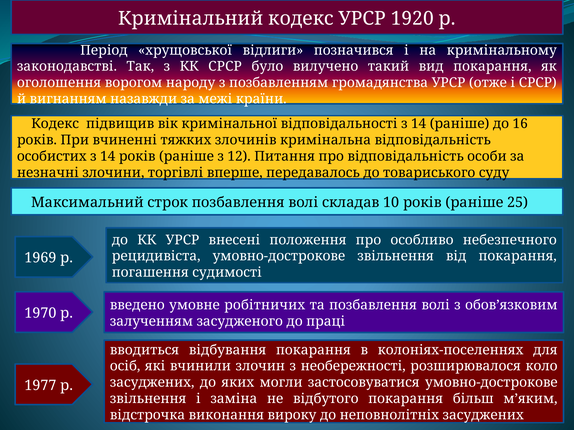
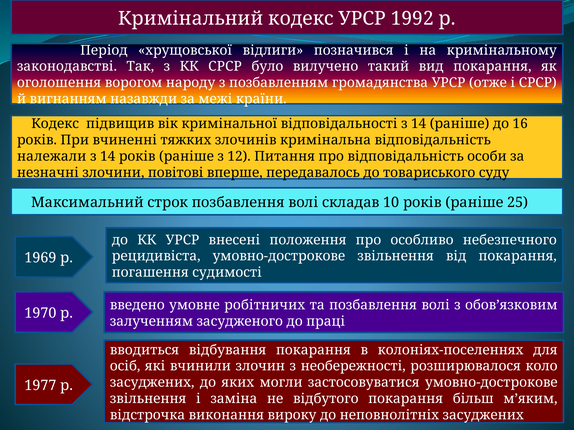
1920: 1920 -> 1992 (412, 19)
особистих: особистих -> належали (52, 157)
торгівлі: торгівлі -> повітові (176, 173)
